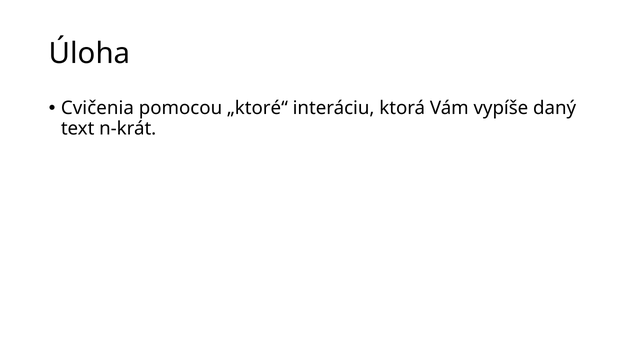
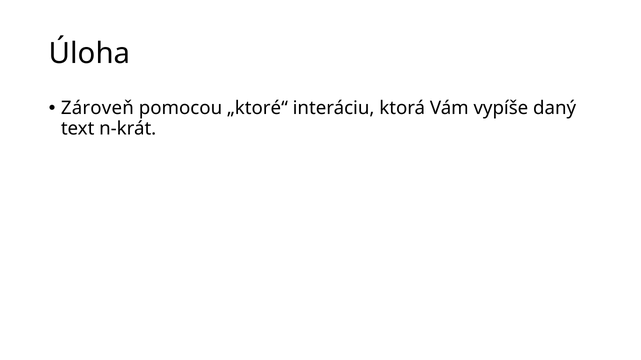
Cvičenia: Cvičenia -> Zároveň (97, 108)
